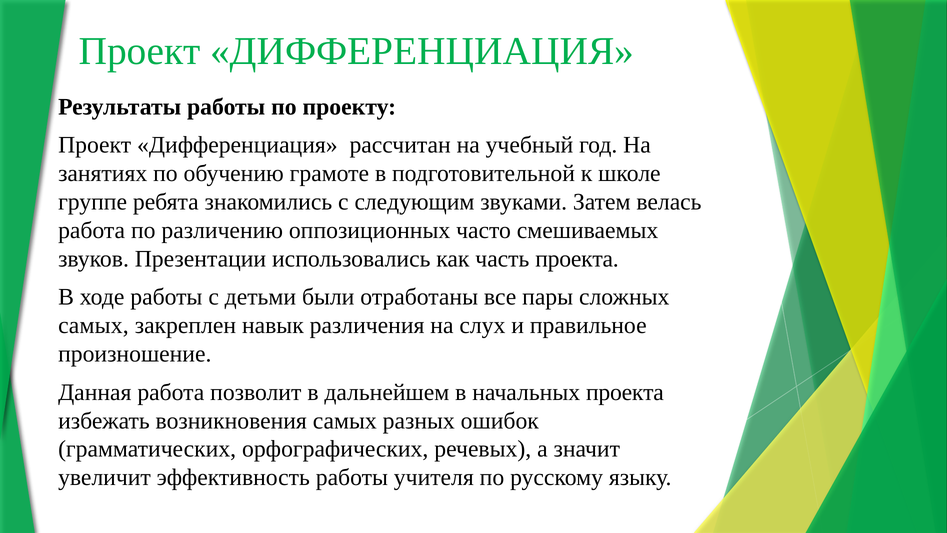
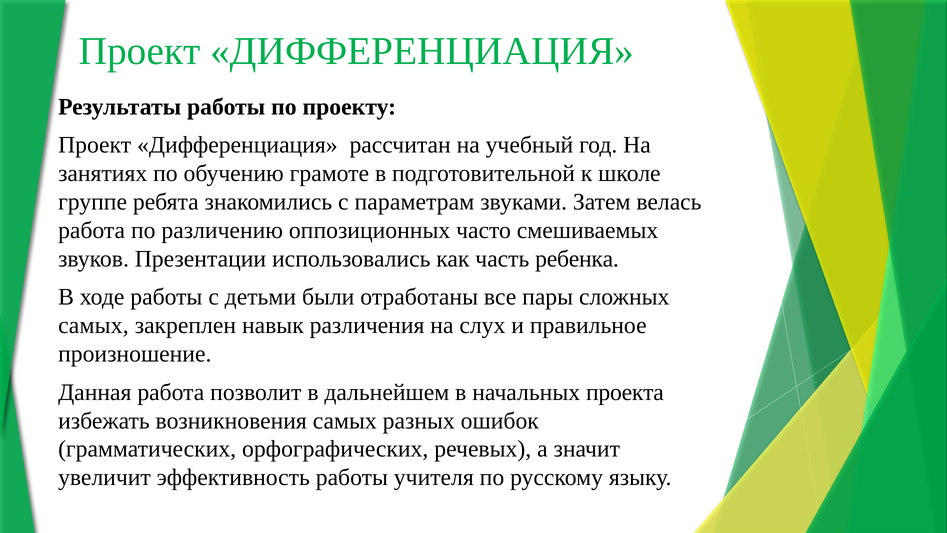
следующим: следующим -> параметрам (414, 202)
часть проекта: проекта -> ребенка (577, 259)
